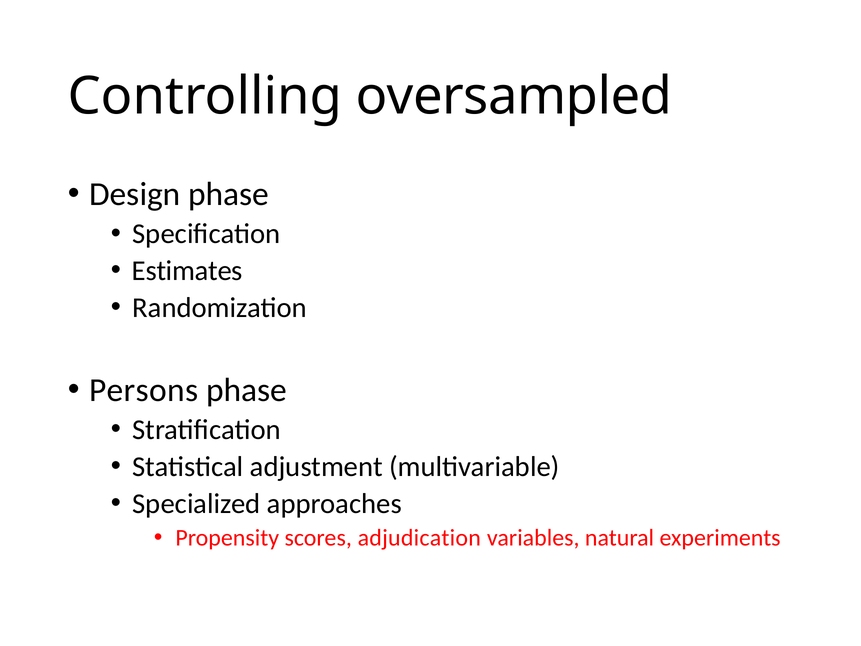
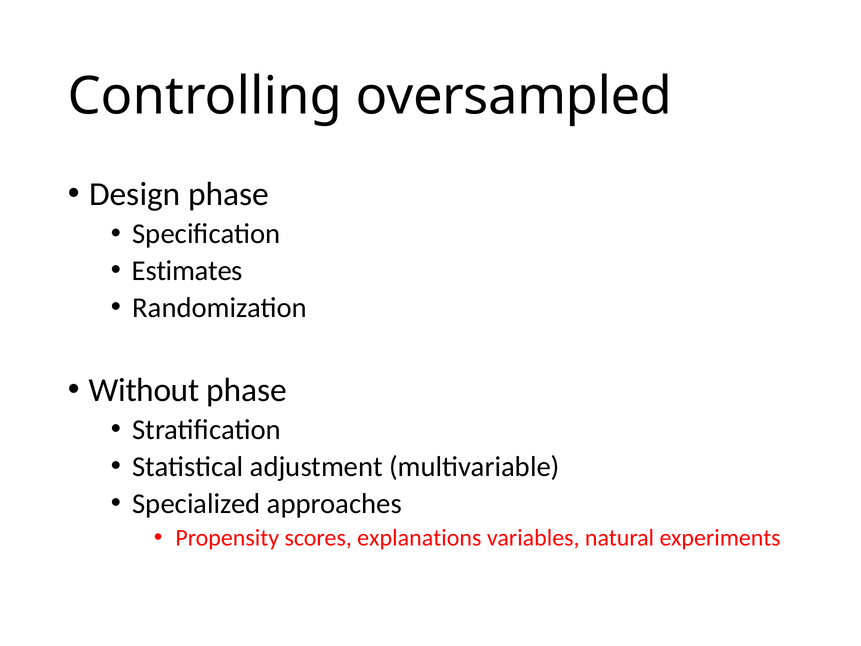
Persons: Persons -> Without (144, 390)
adjudication: adjudication -> explanations (419, 538)
